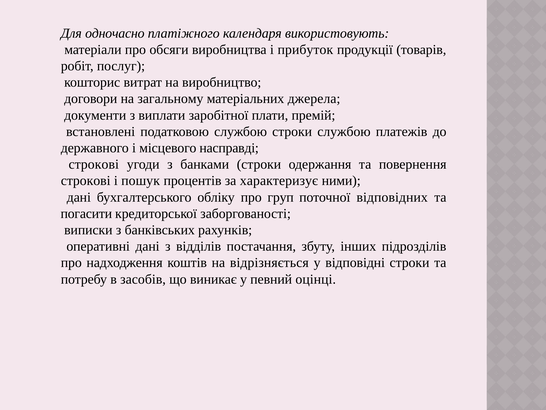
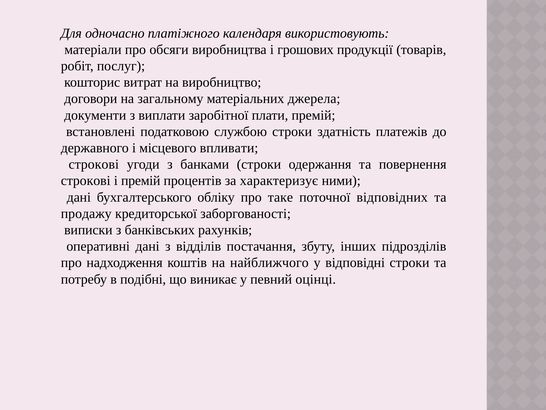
прибуток: прибуток -> грошових (306, 50)
строки службою: службою -> здатність (344, 131)
насправді: насправді -> впливати (229, 148)
і пошук: пошук -> премій (141, 181)
груп: груп -> таке (280, 197)
погасити: погасити -> продажу (86, 213)
відрізняється: відрізняється -> найближчого (269, 262)
засобів: засобів -> подібні (143, 279)
